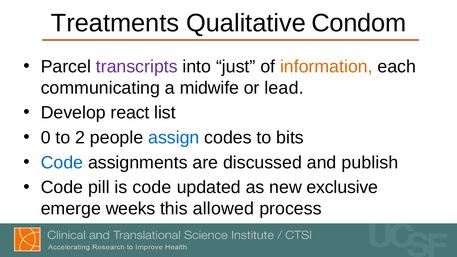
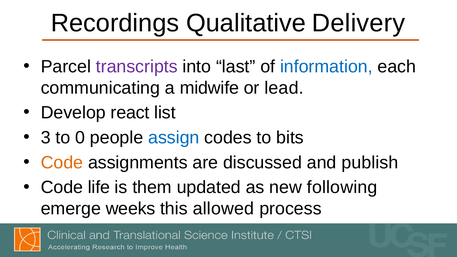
Treatments: Treatments -> Recordings (115, 23)
Condom: Condom -> Delivery (359, 23)
just: just -> last (236, 67)
information colour: orange -> blue (326, 67)
0: 0 -> 3 (46, 138)
2: 2 -> 0 (80, 138)
Code colour: blue -> orange (62, 163)
pill: pill -> life (99, 187)
is code: code -> them (152, 187)
exclusive: exclusive -> following (342, 187)
